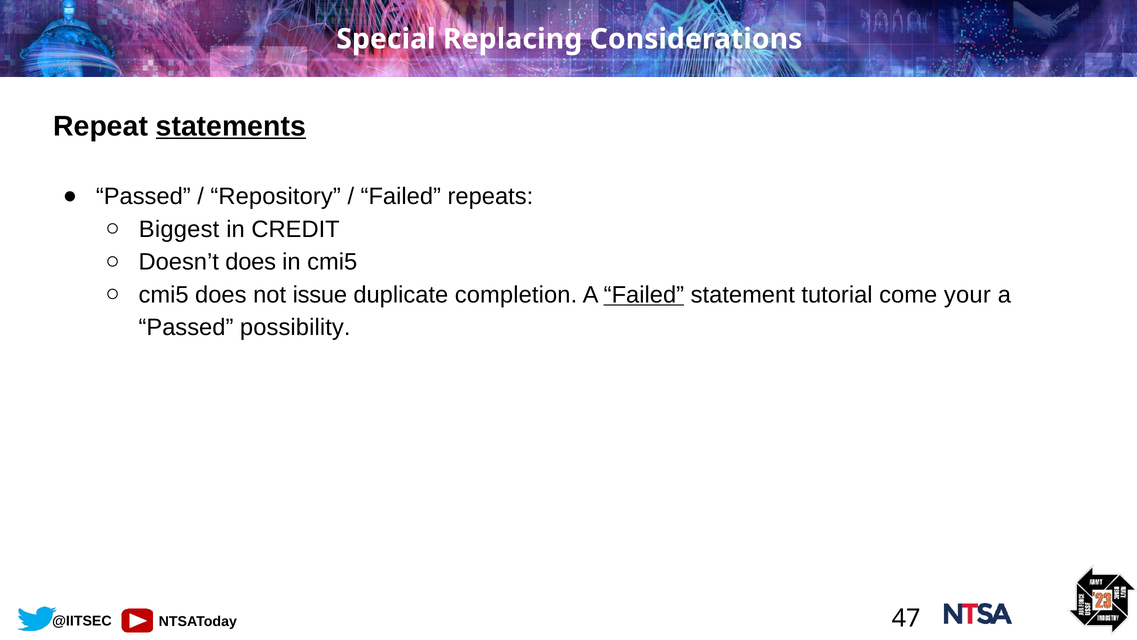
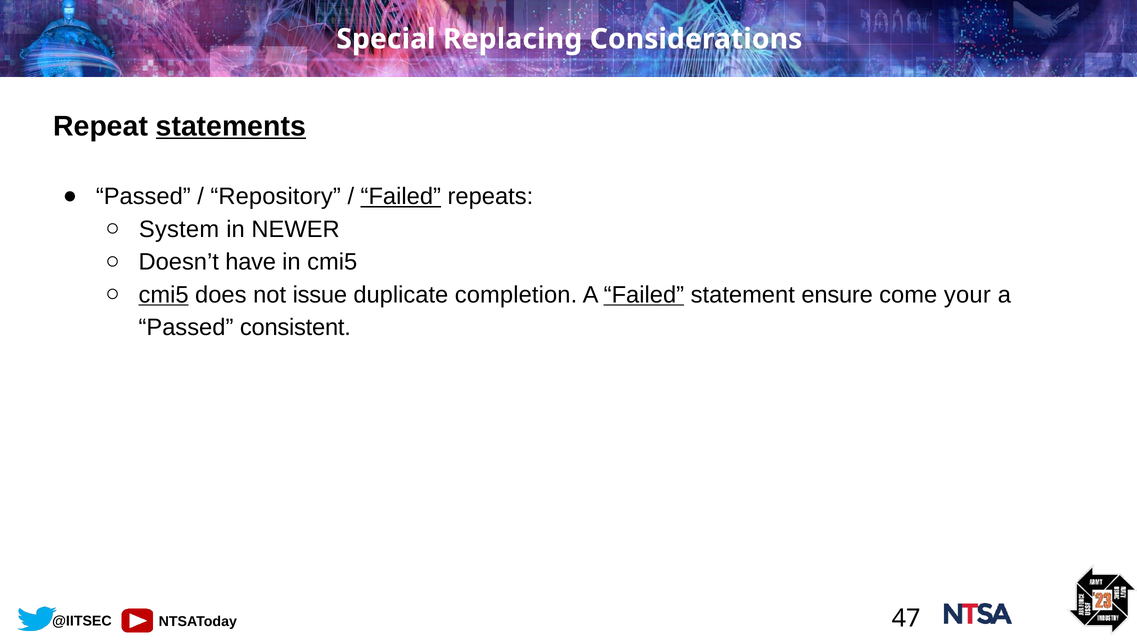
Failed underline: none -> present (401, 197)
Biggest: Biggest -> System (179, 229)
CREDIT: CREDIT -> NEWER (296, 229)
Doesn’t does: does -> have (251, 262)
cmi5 underline: none -> present (164, 295)
tutorial: tutorial -> ensure (837, 295)
possibility: possibility -> consistent (295, 327)
